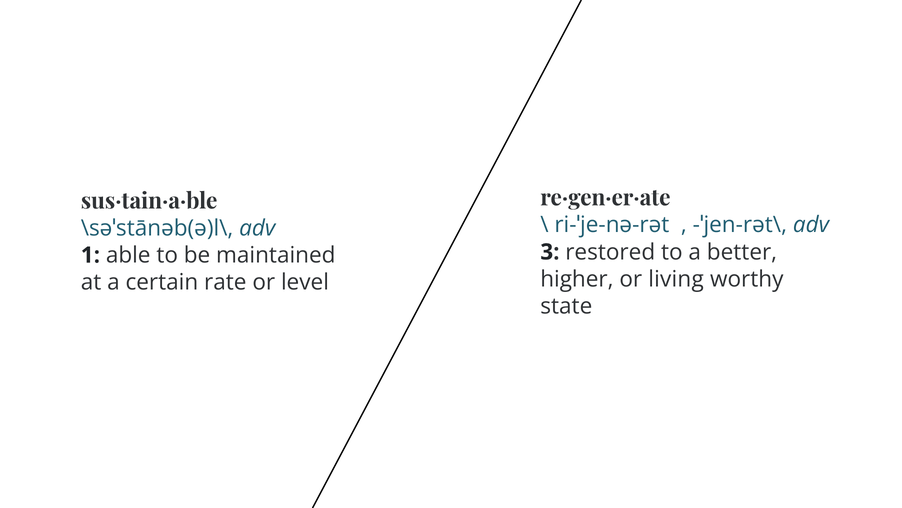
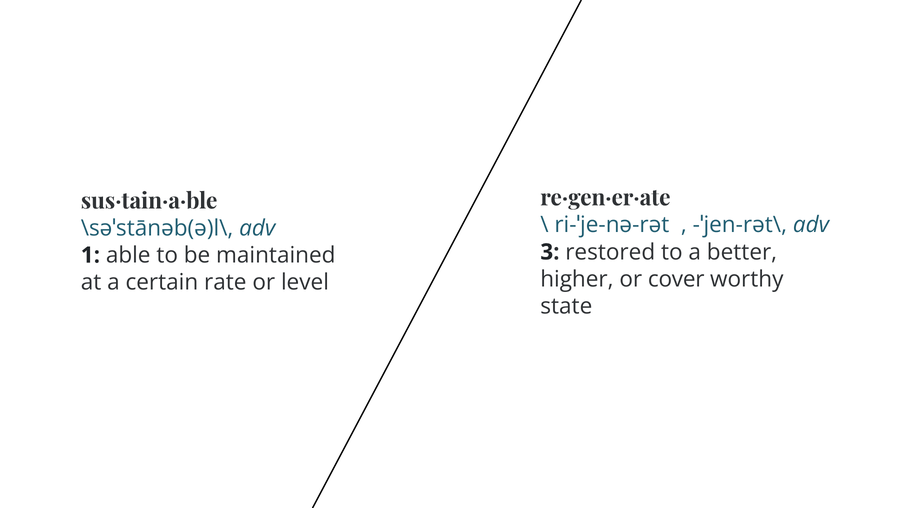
living: living -> cover (676, 279)
